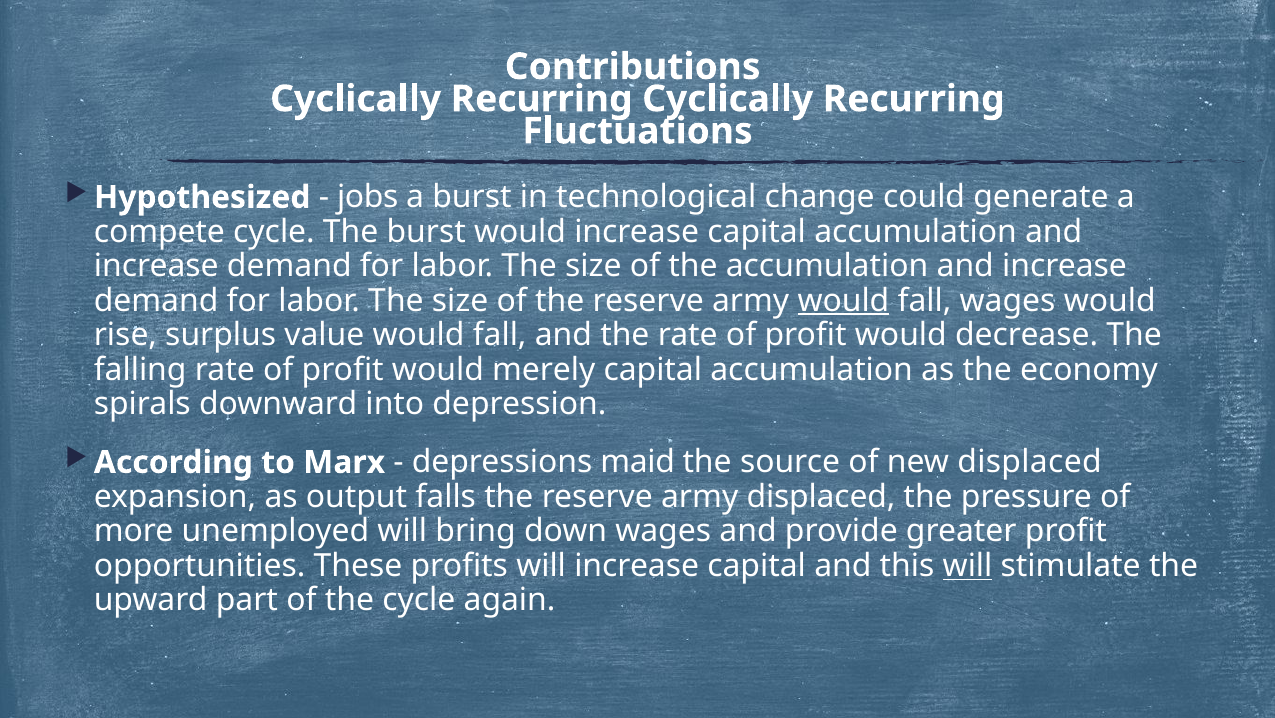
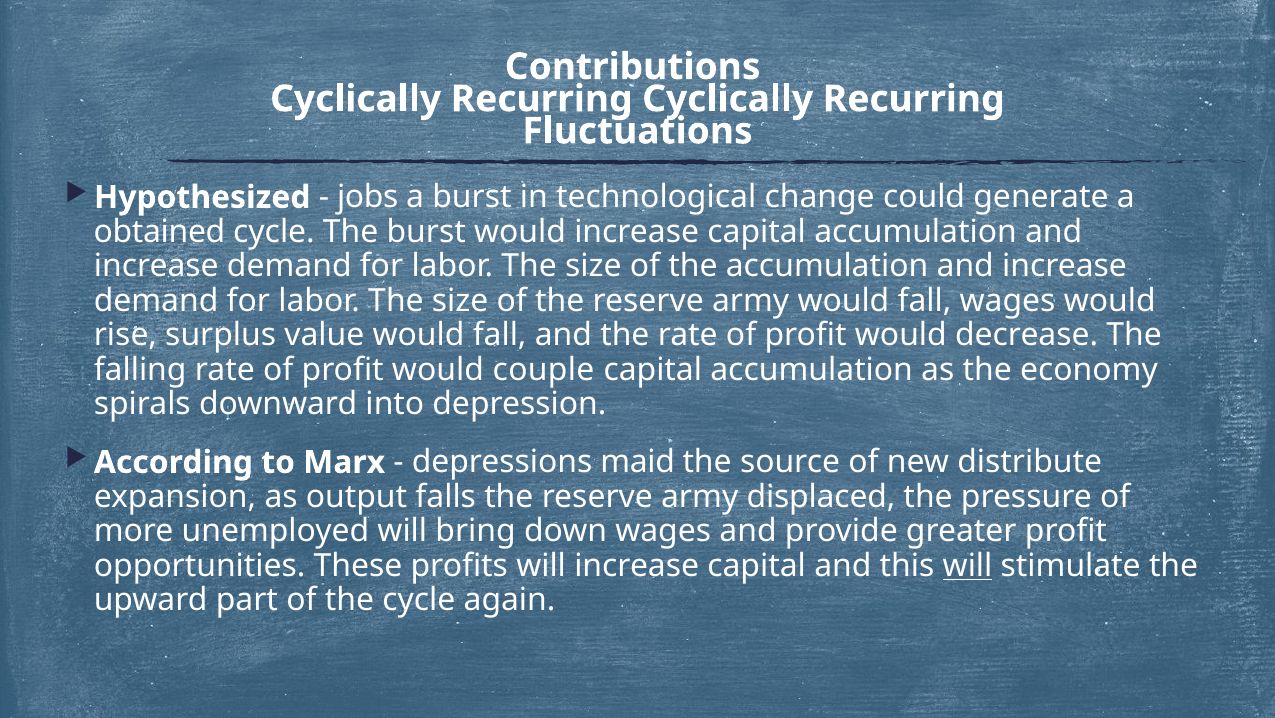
compete: compete -> obtained (160, 232)
would underline: present -> none (843, 300)
merely: merely -> couple (544, 369)
new displaced: displaced -> distribute (1030, 462)
